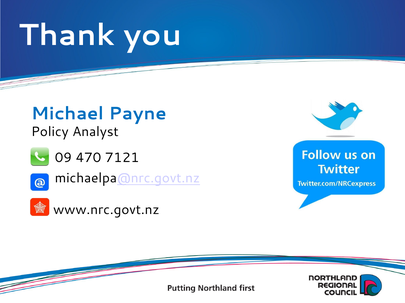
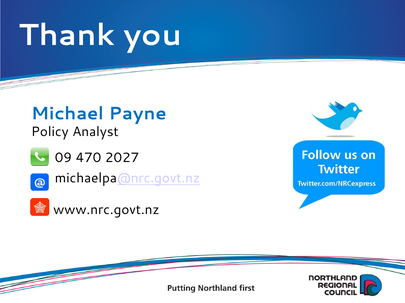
7121: 7121 -> 2027 (122, 158)
